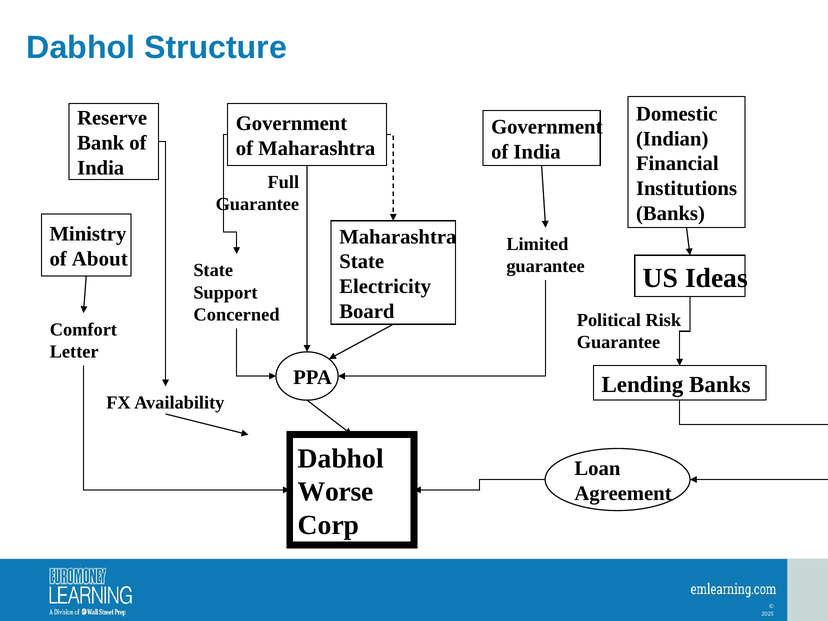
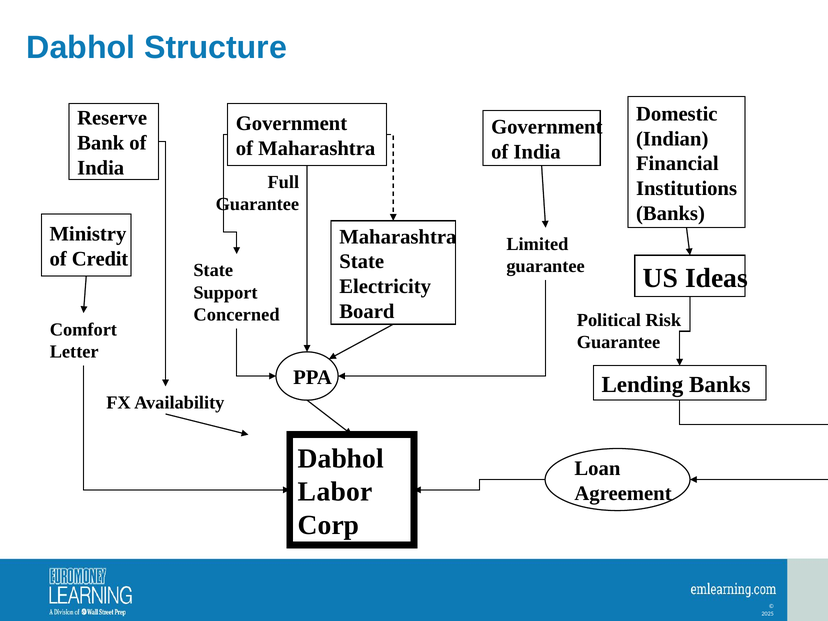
About: About -> Credit (100, 259)
Worse: Worse -> Labor (335, 492)
